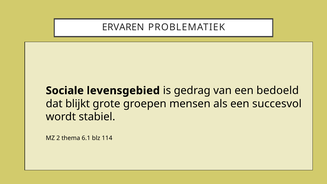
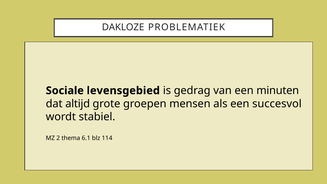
ERVAREN: ERVAREN -> DAKLOZE (123, 27)
bedoeld: bedoeld -> minuten (278, 91)
blijkt: blijkt -> altijd (78, 104)
